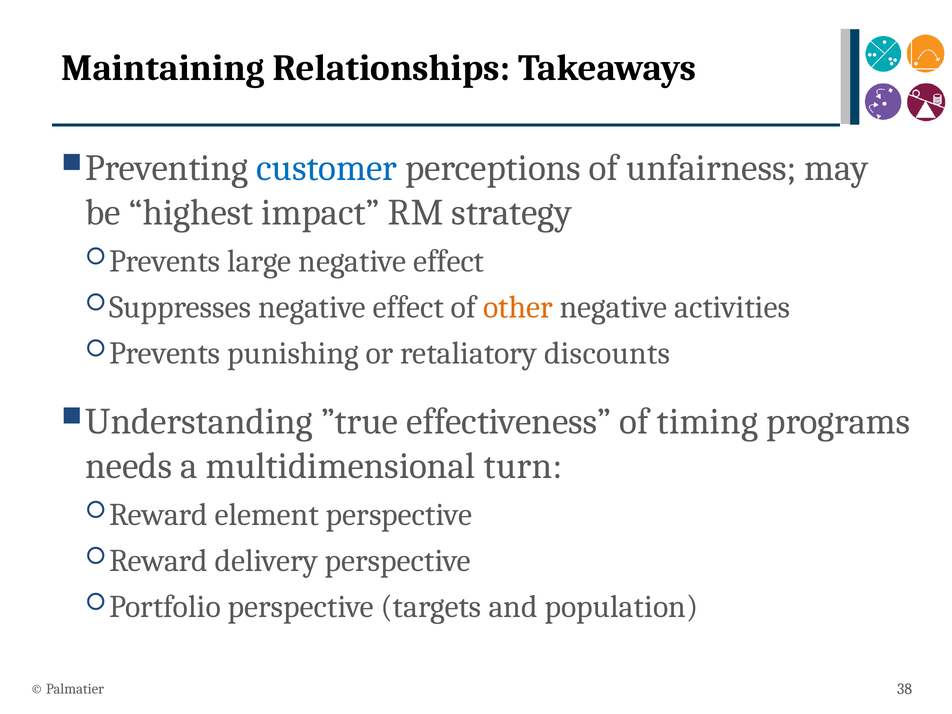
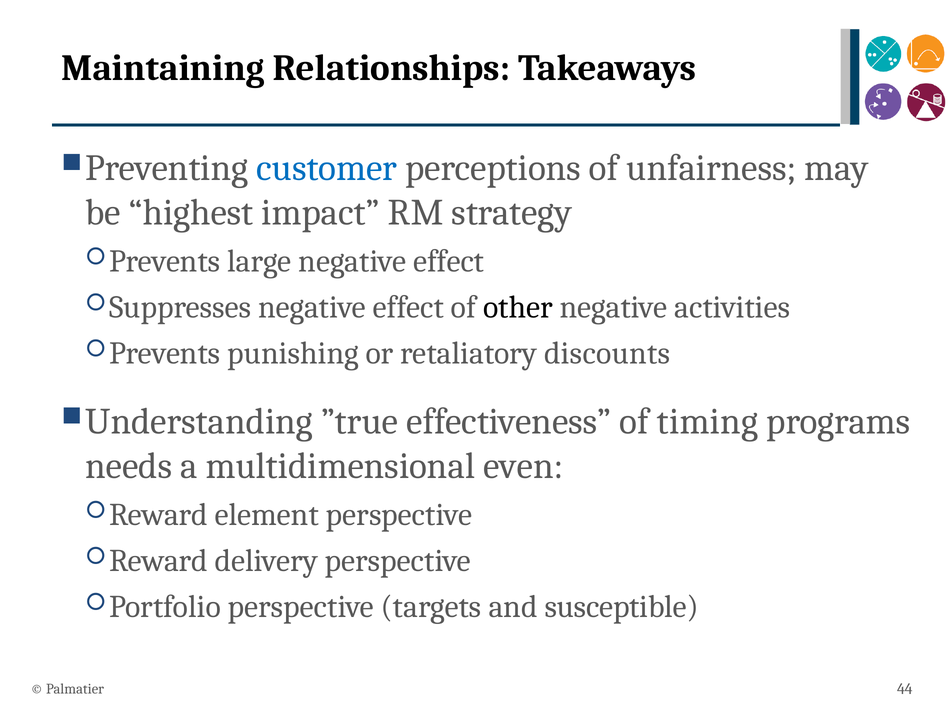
other colour: orange -> black (518, 307)
turn: turn -> even (523, 466)
population: population -> susceptible (622, 607)
38: 38 -> 44 (905, 689)
